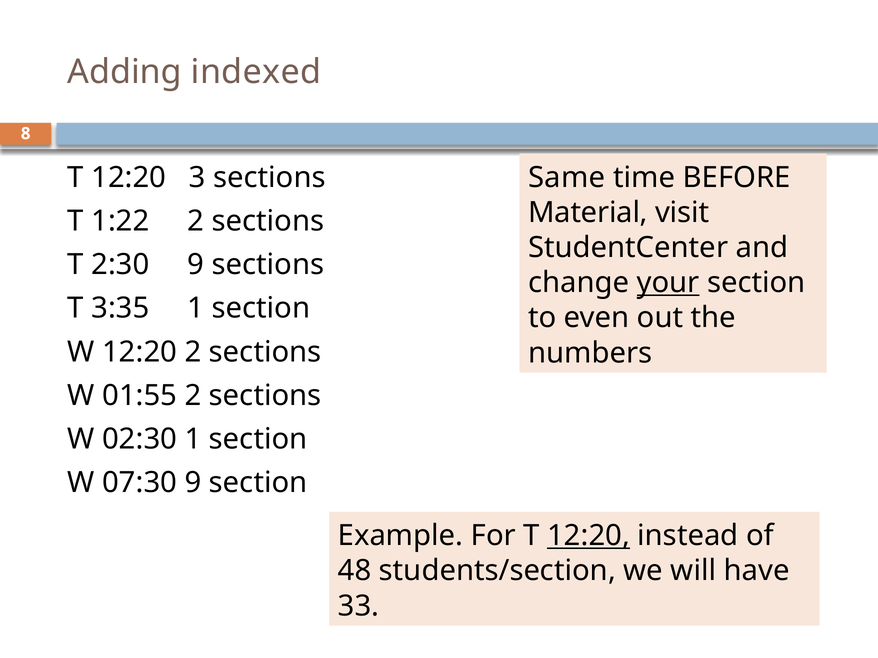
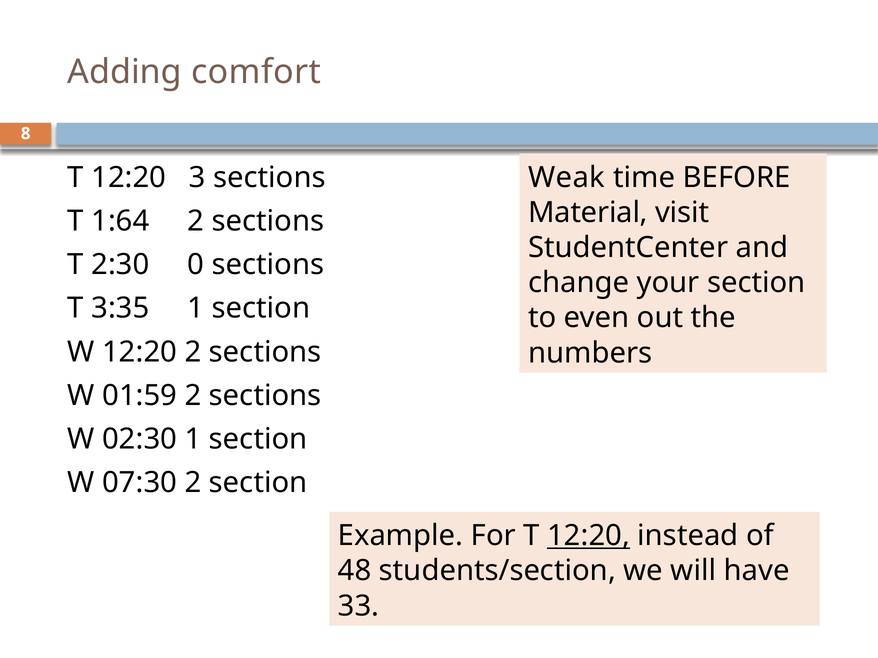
indexed: indexed -> comfort (256, 72)
Same: Same -> Weak (567, 178)
1:22: 1:22 -> 1:64 (120, 221)
2:30 9: 9 -> 0 (196, 265)
your underline: present -> none (668, 283)
01:55: 01:55 -> 01:59 (140, 396)
07:30 9: 9 -> 2 (193, 483)
